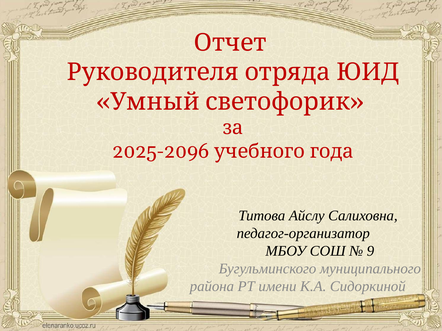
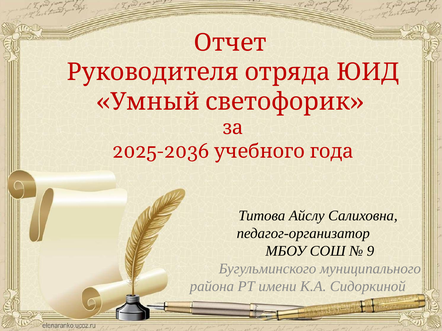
2025-2096: 2025-2096 -> 2025-2036 (161, 151)
